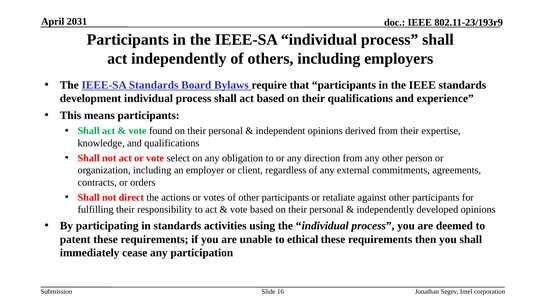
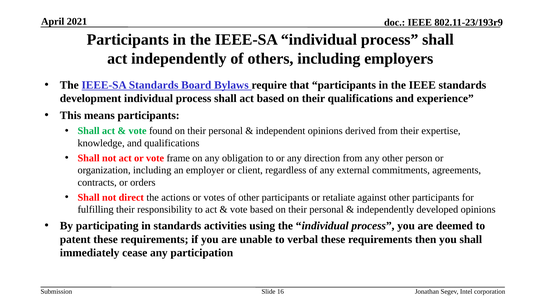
2031: 2031 -> 2021 (77, 22)
select: select -> frame (178, 158)
ethical: ethical -> verbal (303, 240)
